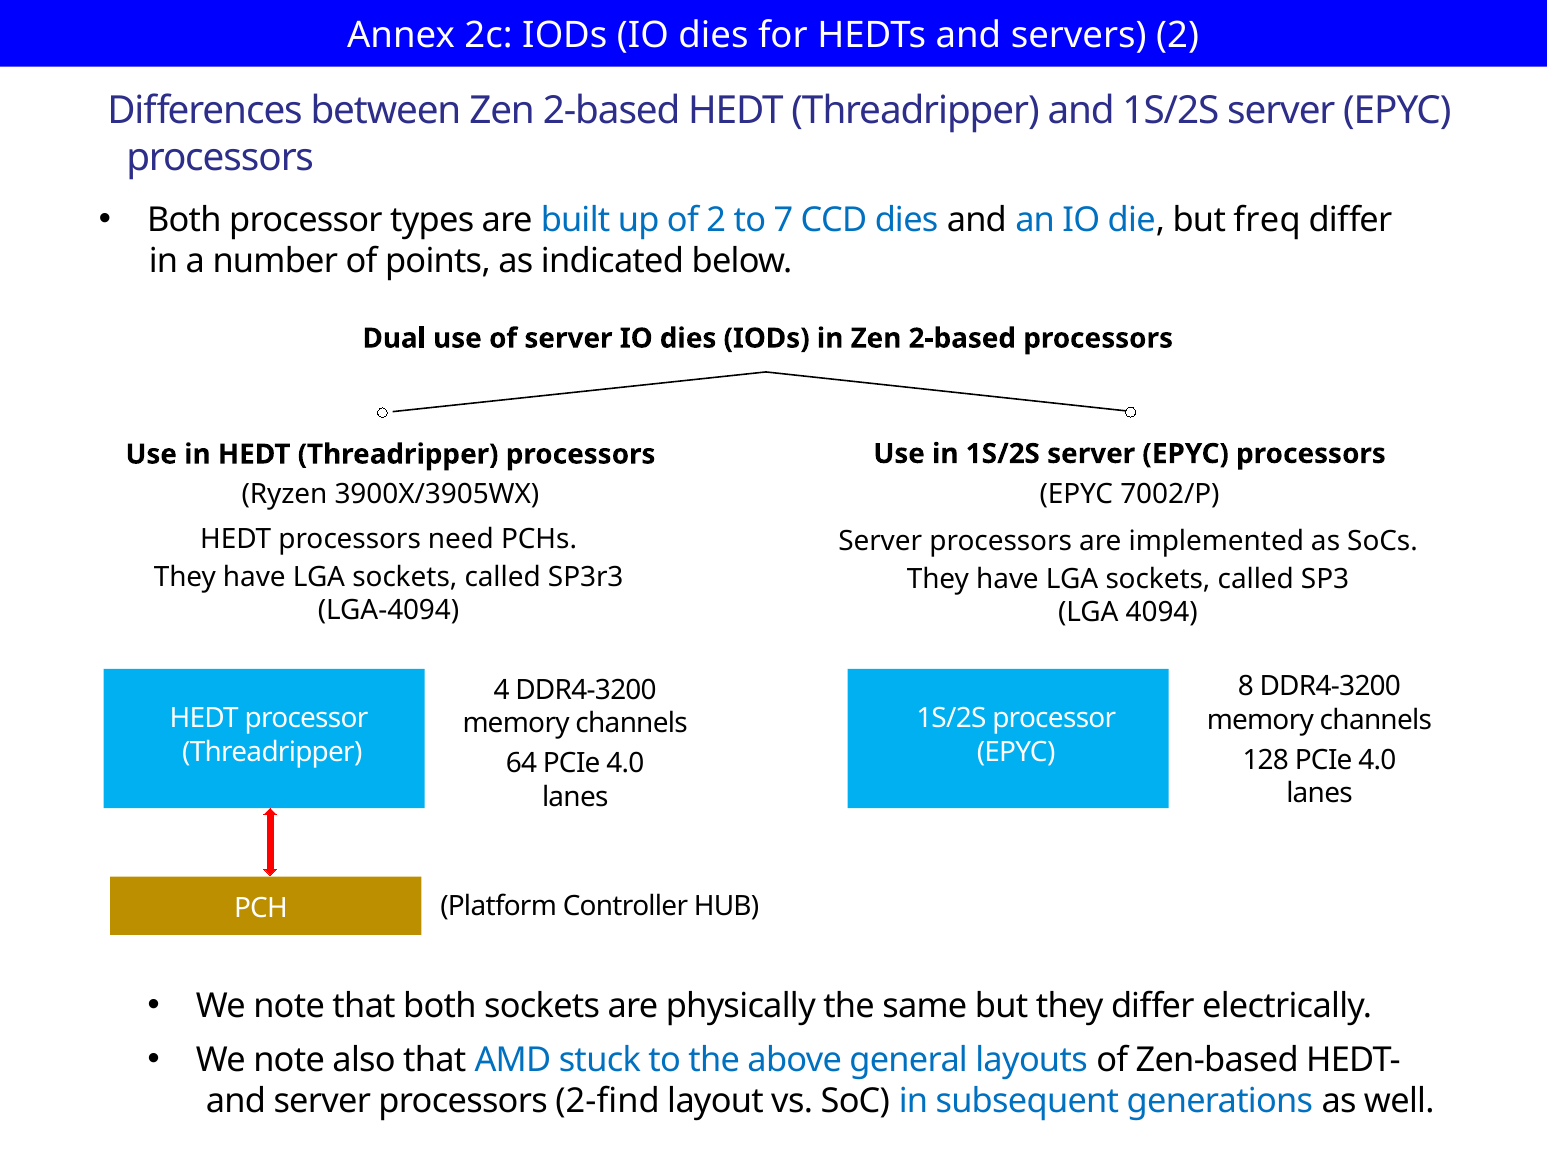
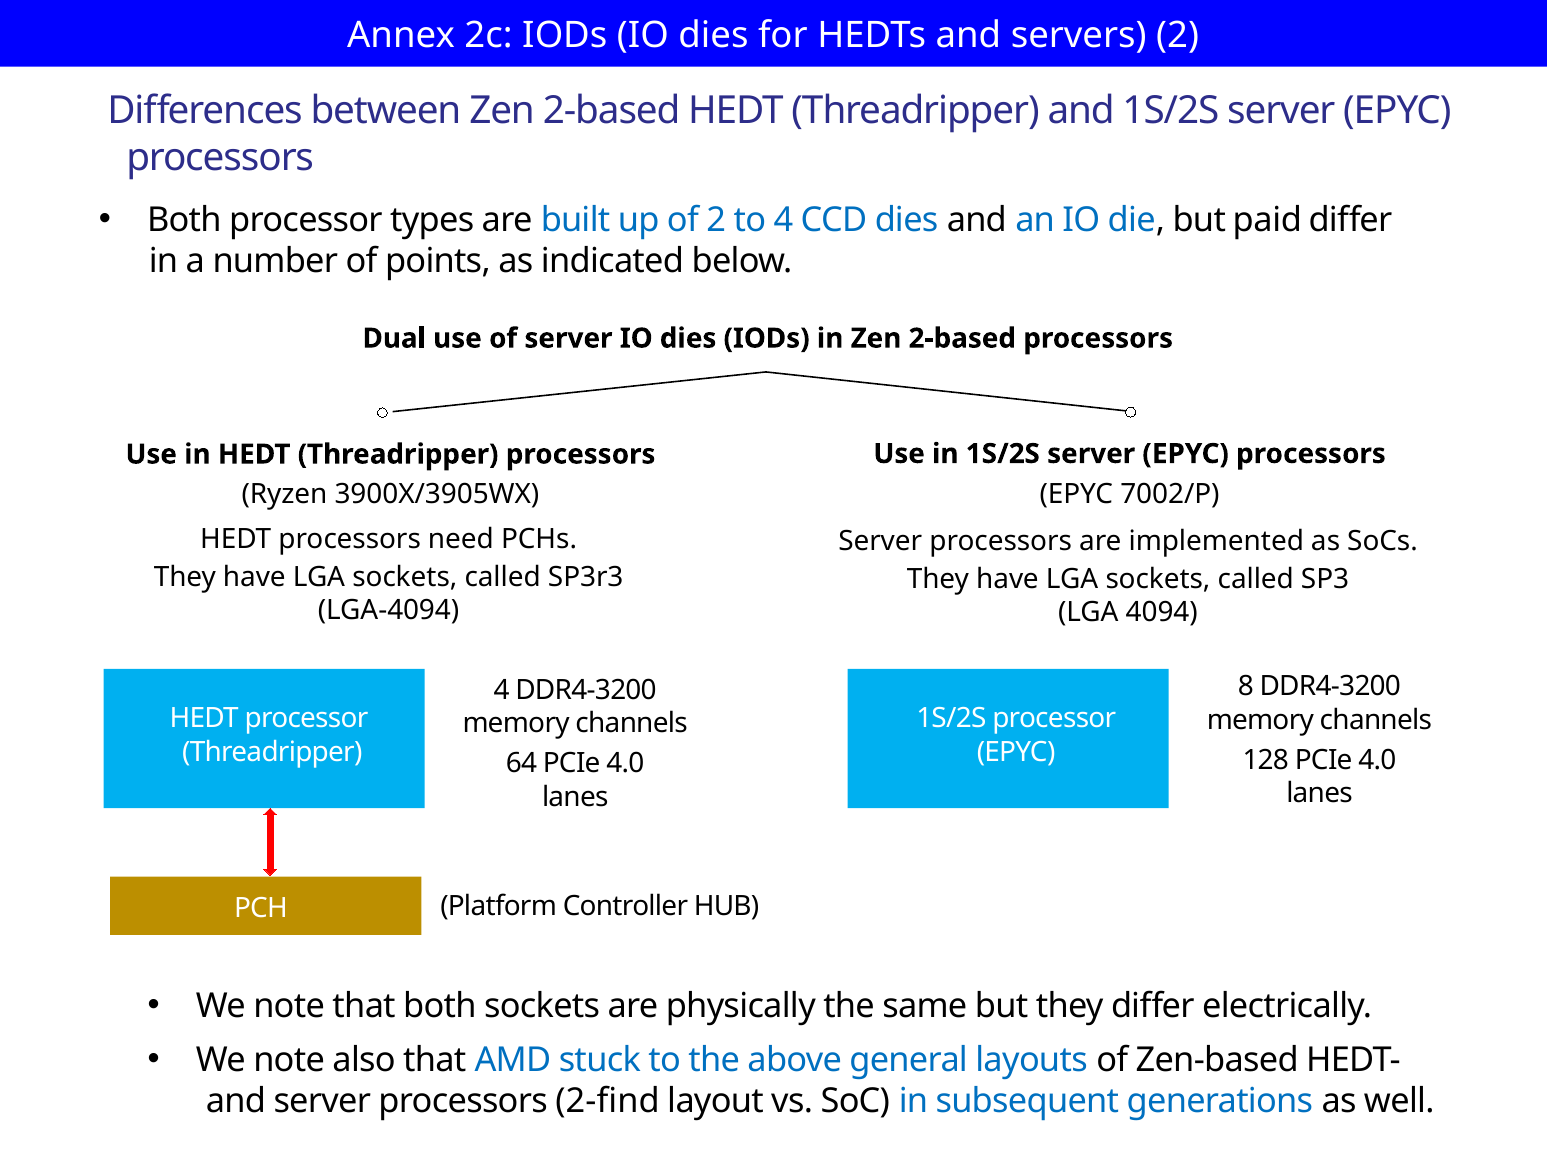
to 7: 7 -> 4 (783, 220)
freq: freq -> paid (1267, 220)
